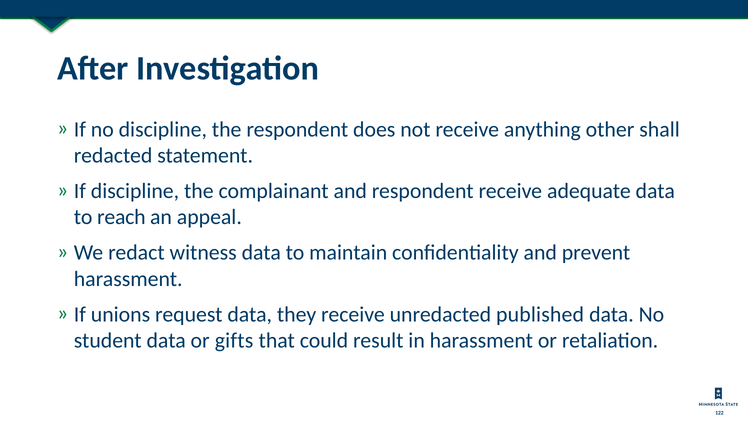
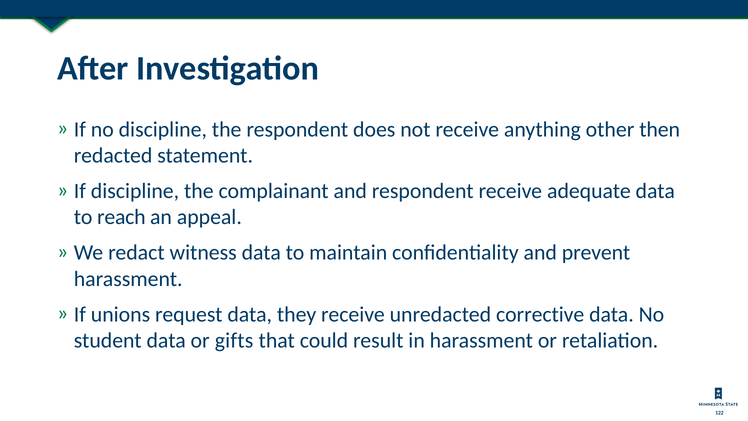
shall: shall -> then (660, 129)
published: published -> corrective (540, 314)
